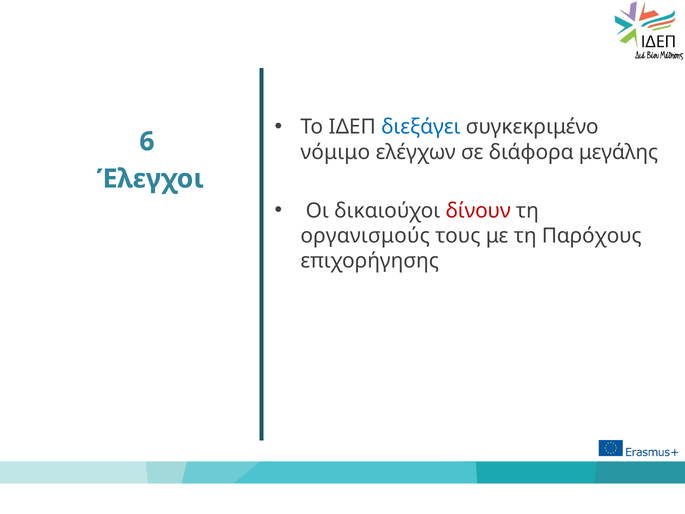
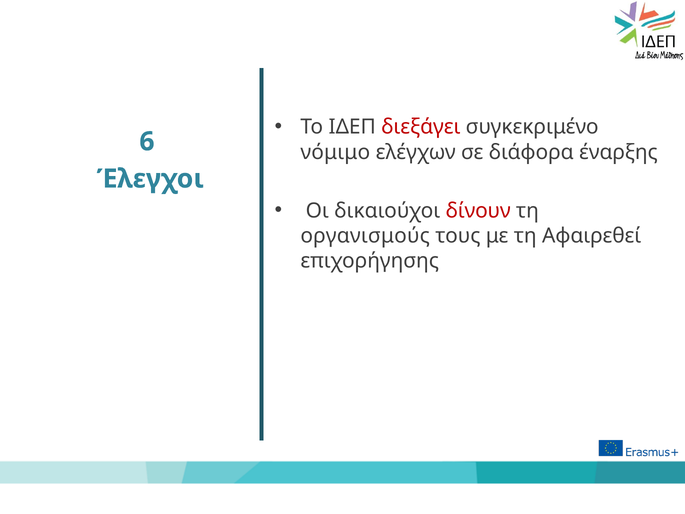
διεξάγει colour: blue -> red (421, 127)
μεγάλης: μεγάλης -> έναρξης (618, 152)
Παρόχους: Παρόχους -> Αφαιρεθεί (592, 236)
